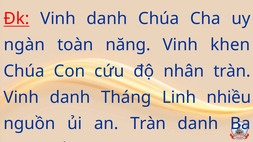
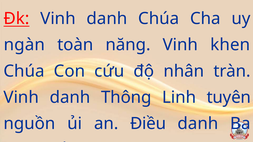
Tháng: Tháng -> Thông (126, 98)
nhiều: nhiều -> tuyên (229, 98)
an Tràn: Tràn -> Điều (148, 124)
